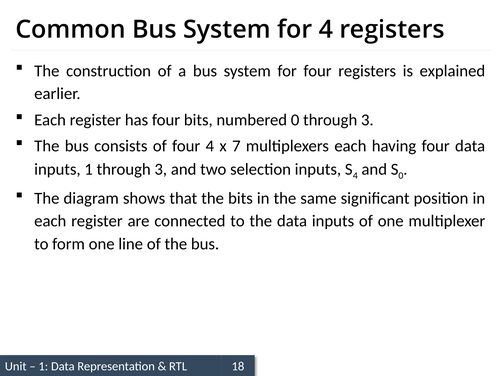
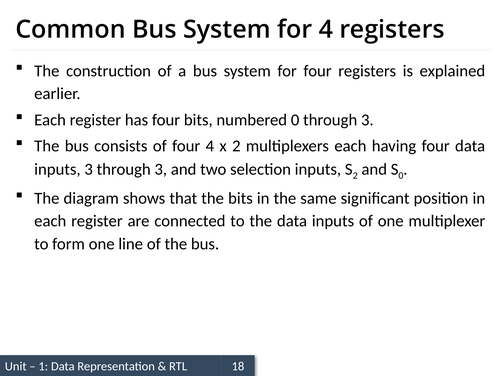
x 7: 7 -> 2 (236, 146)
inputs 1: 1 -> 3 (89, 169)
4: 4 -> 2 (355, 176)
